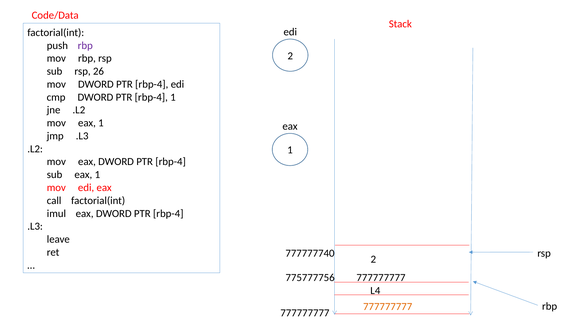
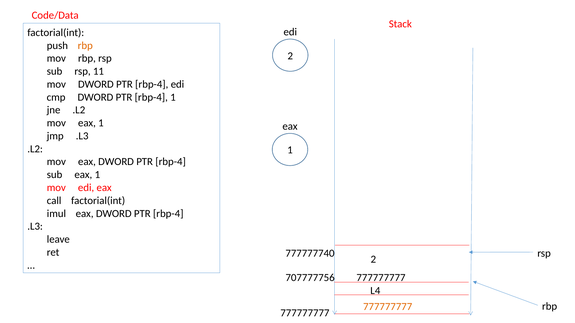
rbp colour: purple -> orange (85, 46)
26: 26 -> 11 (98, 71)
775777756: 775777756 -> 707777756 (310, 278)
